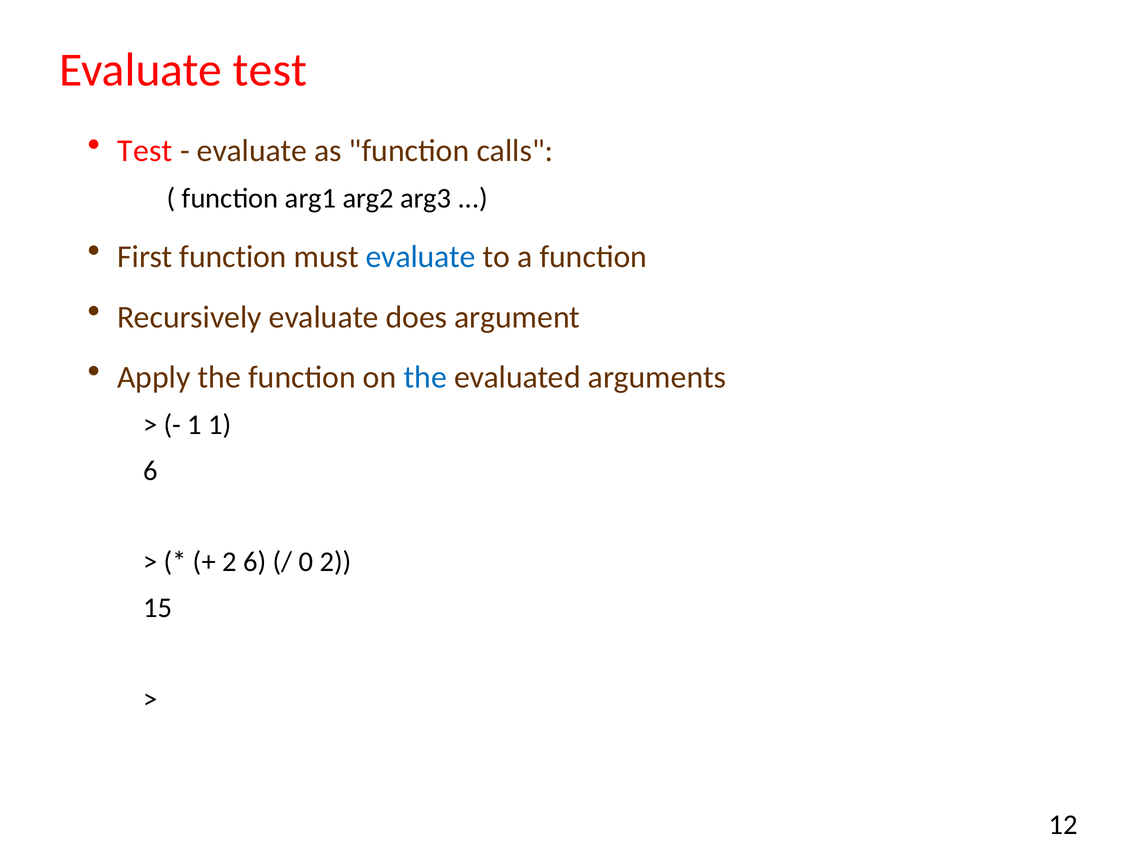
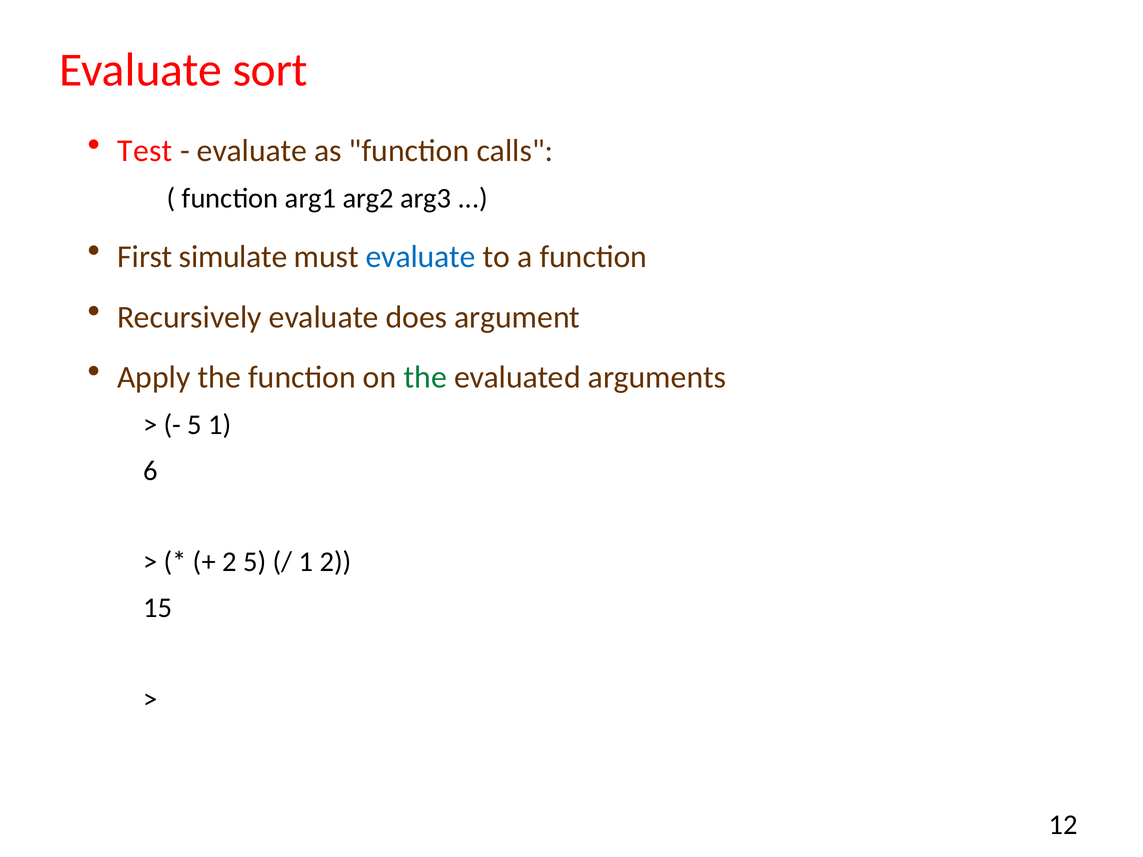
Evaluate test: test -> sort (270, 70)
First function: function -> simulate (233, 257)
the colour: blue -> green (425, 378)
1: 1 -> 5 (195, 425)
2 6: 6 -> 5 (255, 562)
0: 0 -> 1 (306, 562)
